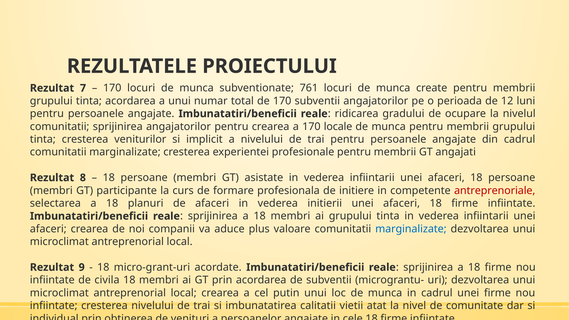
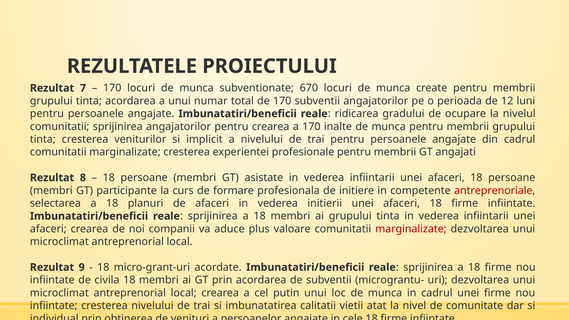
761: 761 -> 670 (309, 88)
locale: locale -> inalte (338, 127)
marginalizate colour: blue -> red (411, 229)
